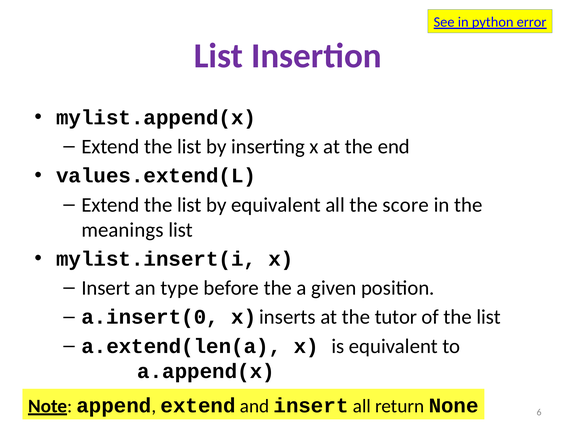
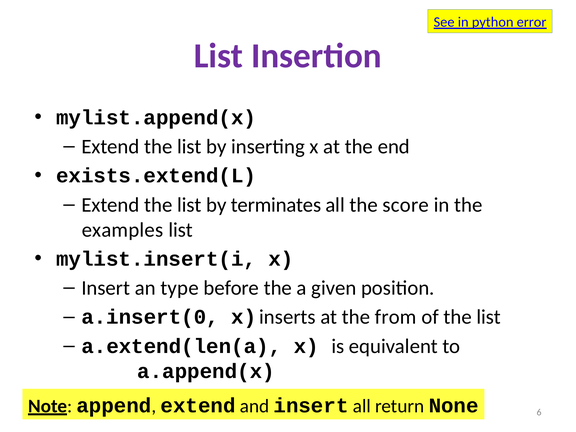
values.extend(L: values.extend(L -> exists.extend(L (156, 176)
by equivalent: equivalent -> terminates (276, 205)
meanings: meanings -> examples (122, 230)
tutor: tutor -> from (396, 317)
